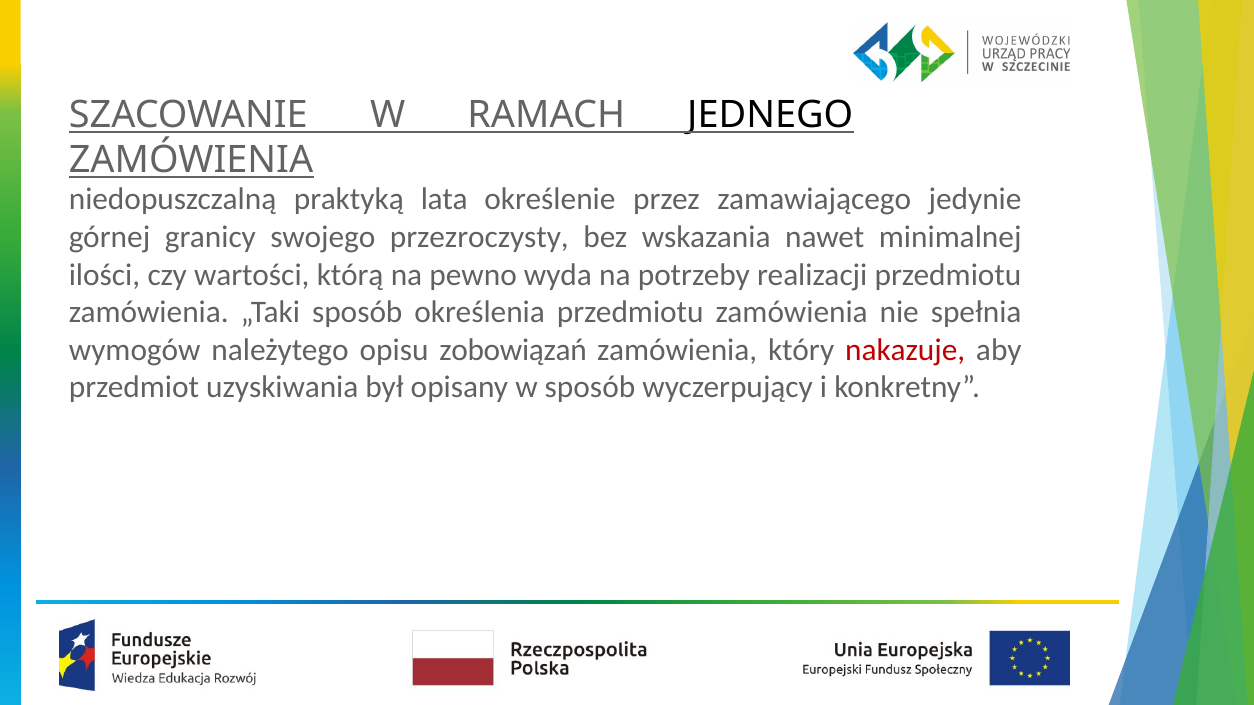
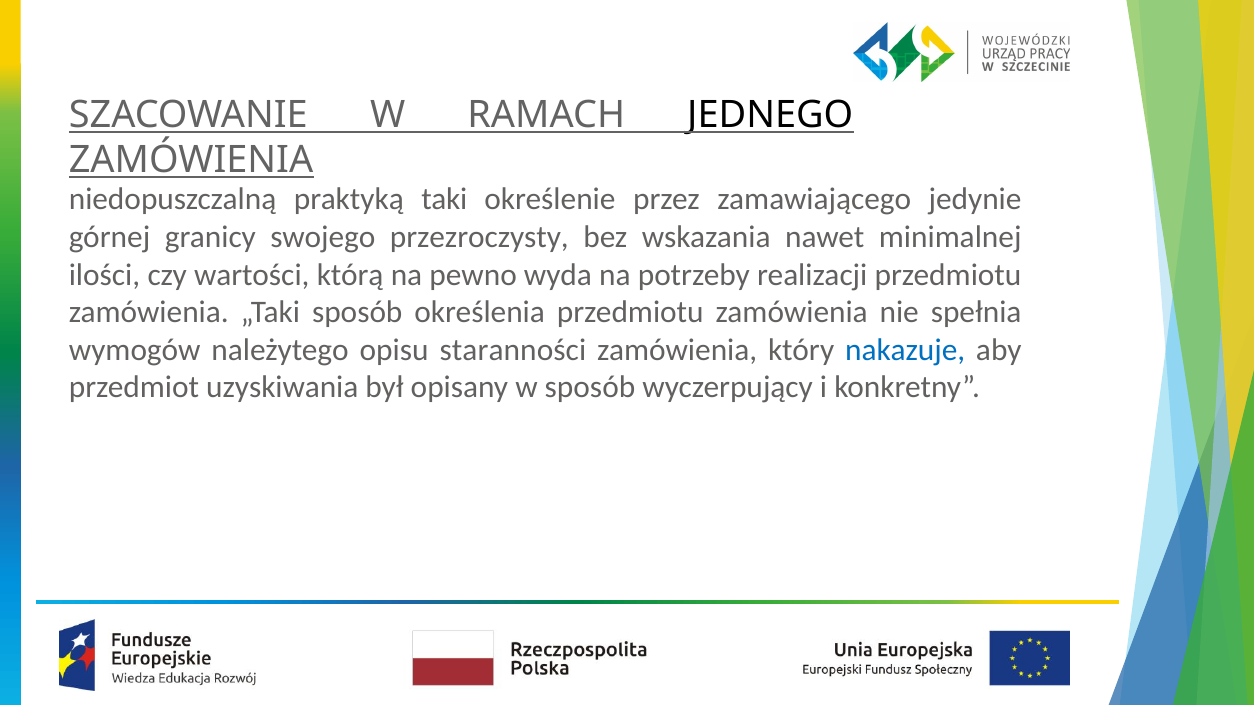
lata: lata -> taki (444, 200)
zobowiązań: zobowiązań -> staranności (513, 350)
nakazuje colour: red -> blue (905, 350)
